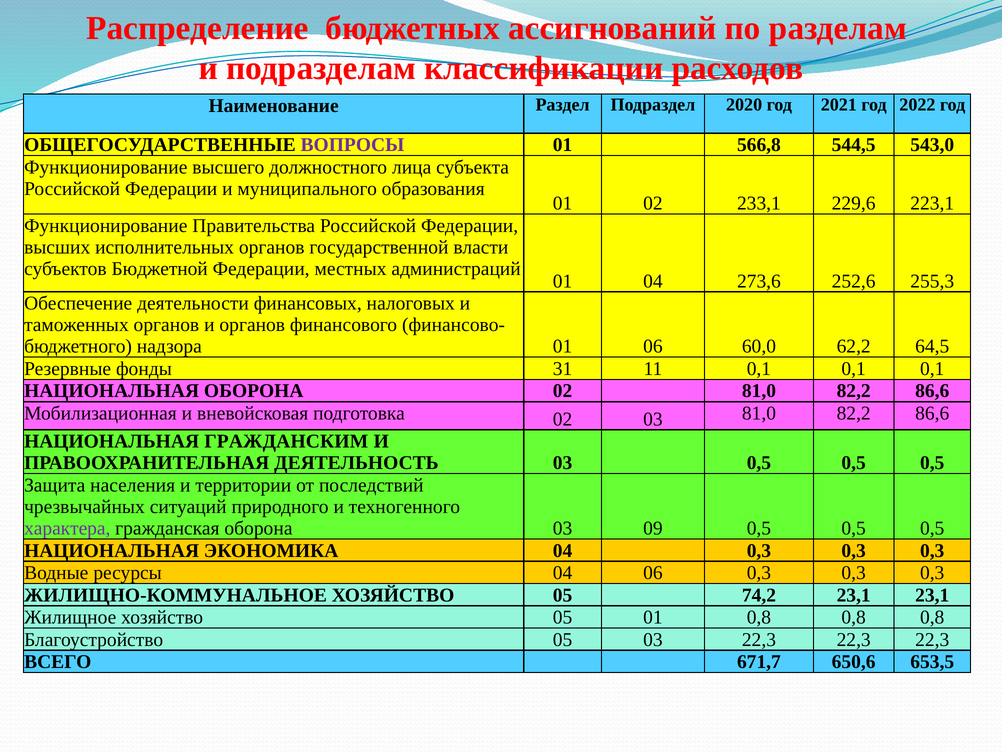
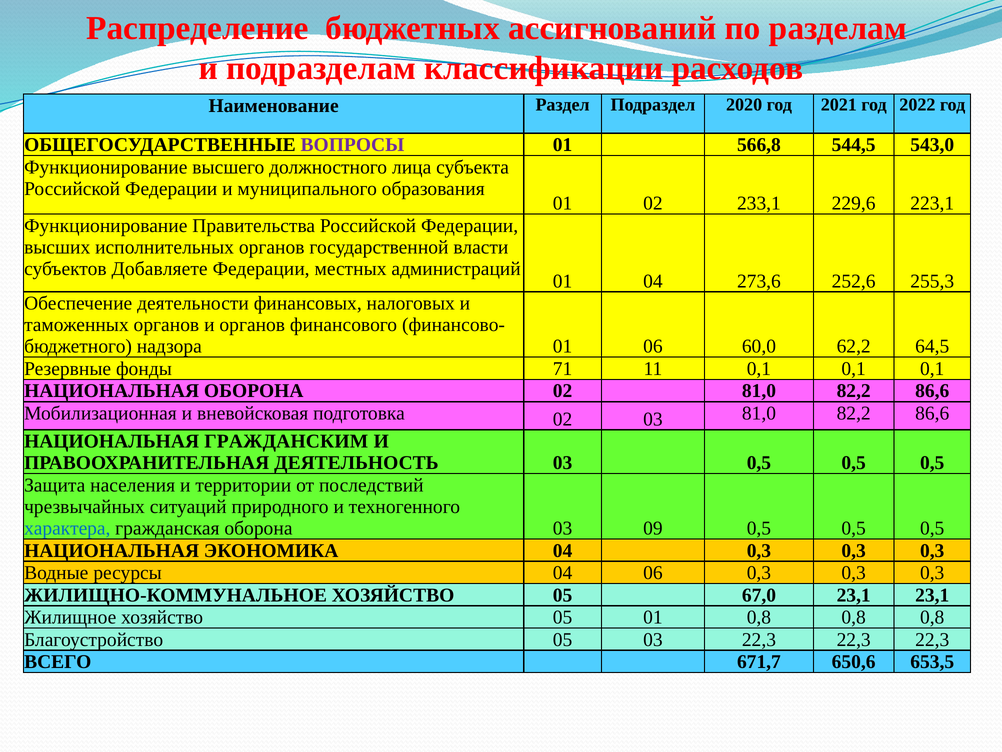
Бюджетной: Бюджетной -> Добавляете (160, 269)
31: 31 -> 71 (563, 369)
характера colour: purple -> blue (67, 528)
74,2: 74,2 -> 67,0 (759, 595)
